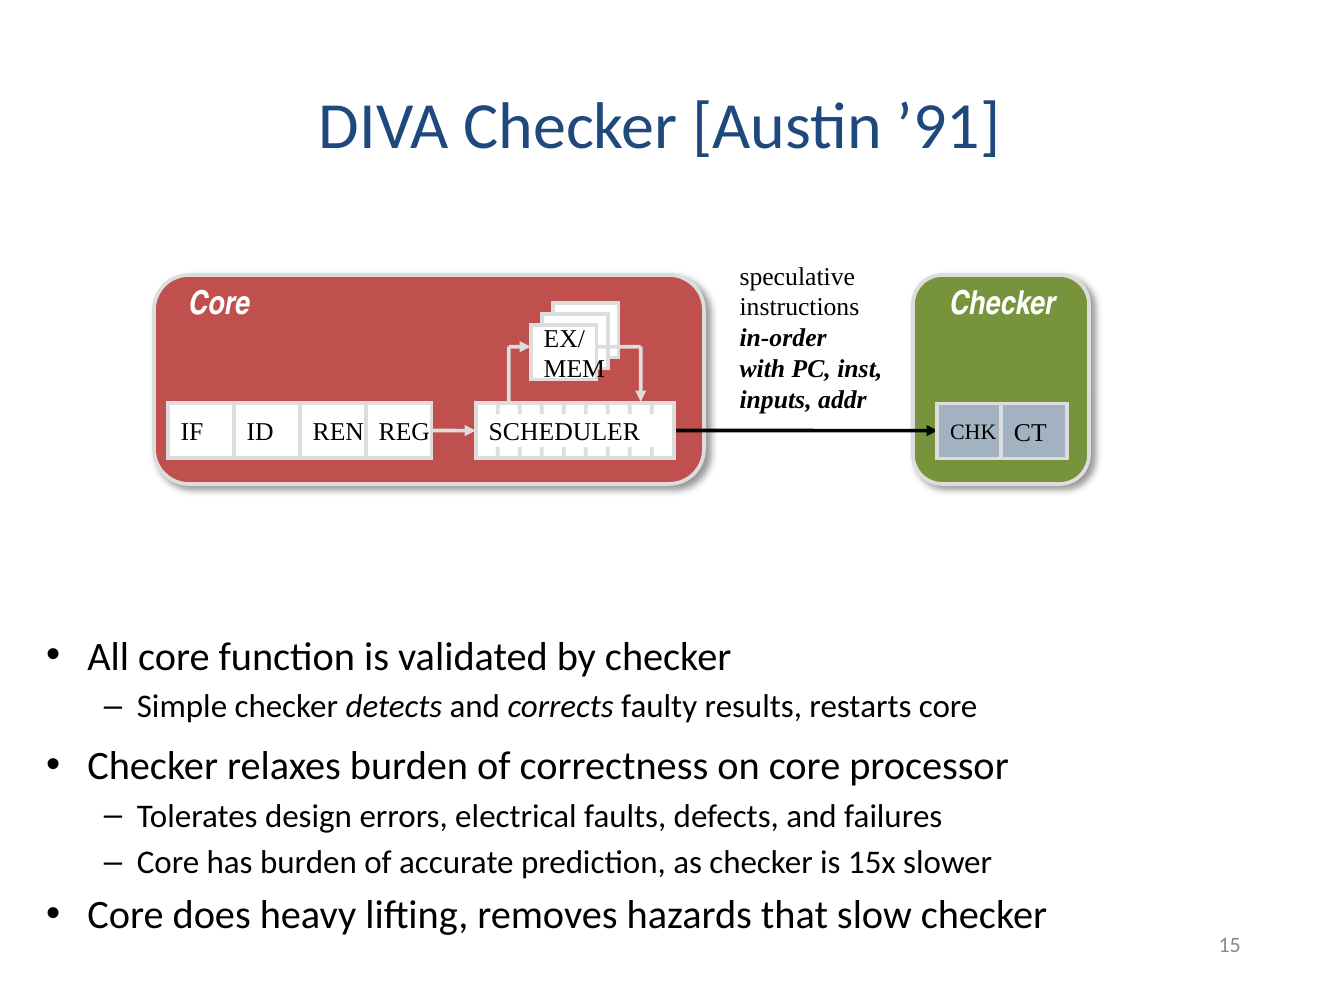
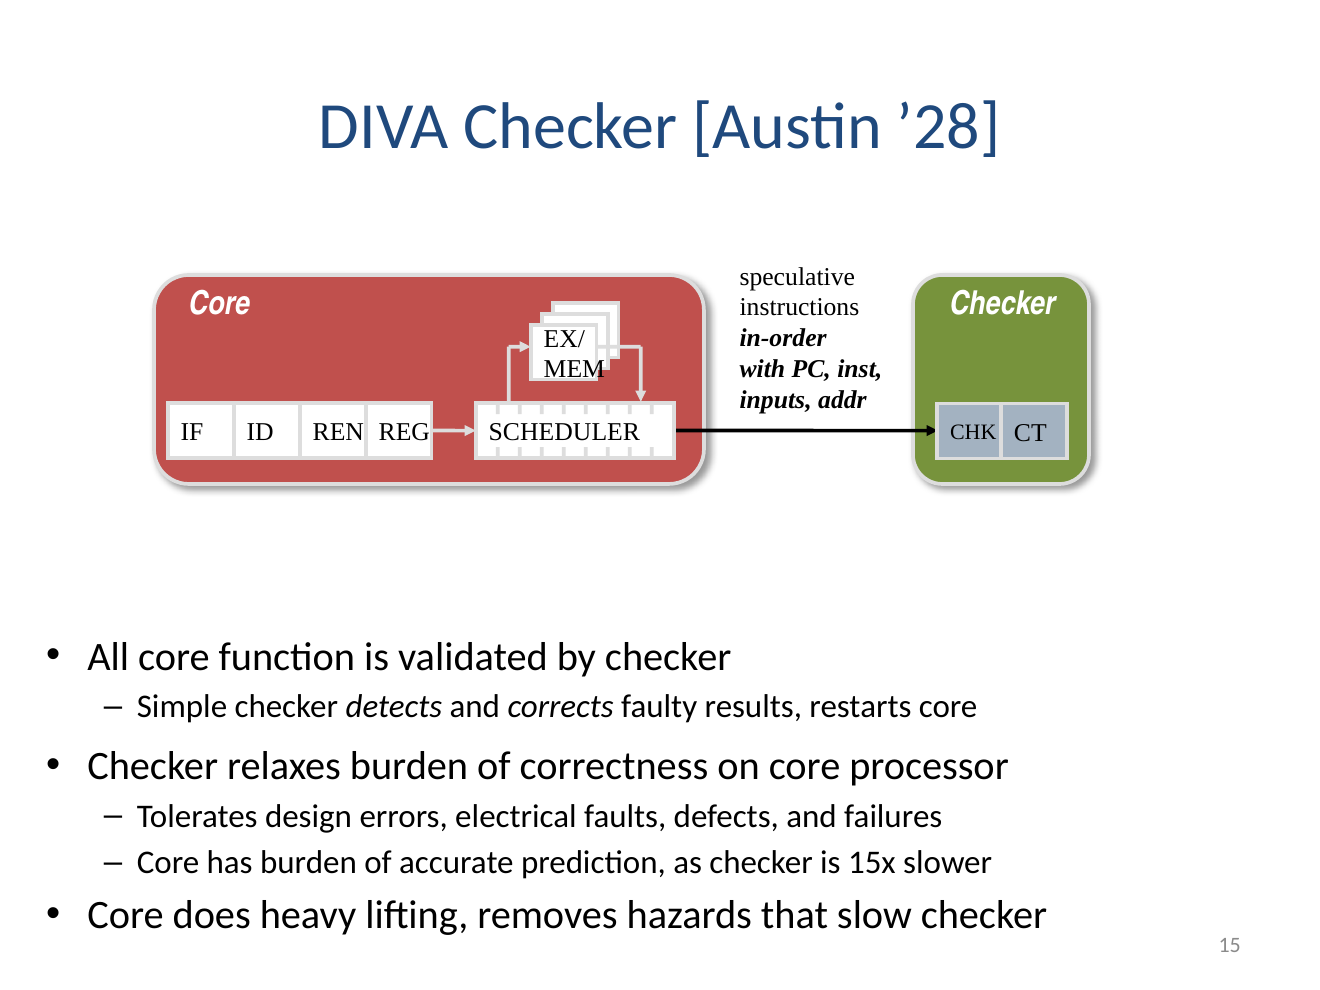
’91: ’91 -> ’28 (949, 127)
